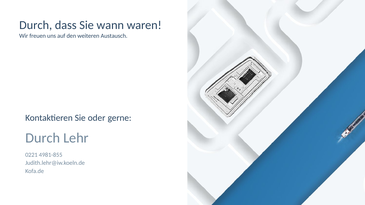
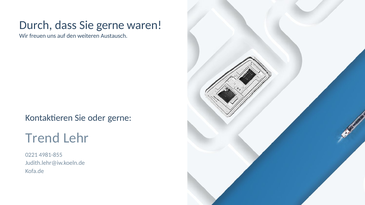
Sie wann: wann -> gerne (110, 25)
Durch: Durch -> Trend (43, 138)
